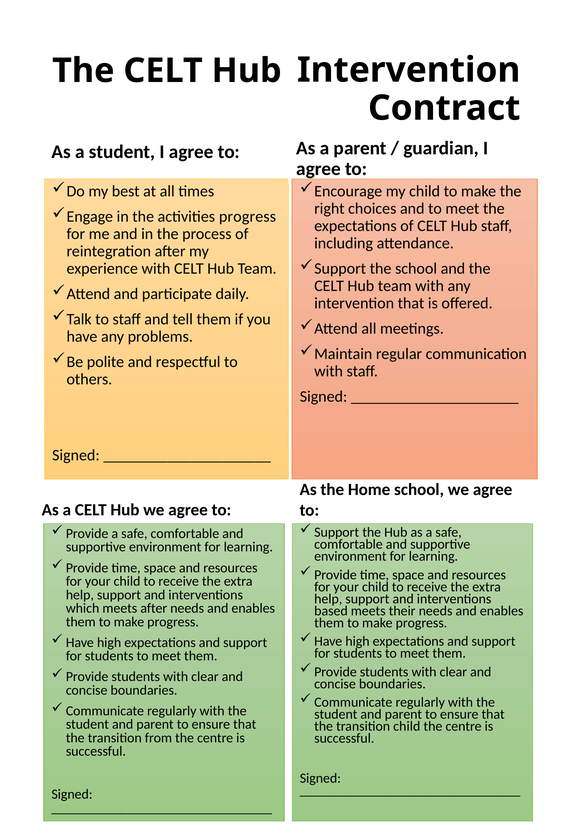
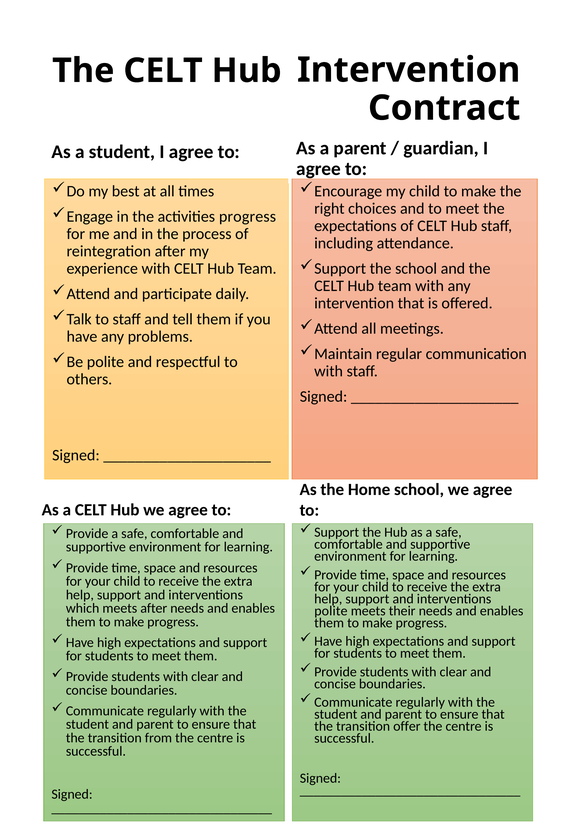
based: based -> polite (331, 611)
transition child: child -> offer (407, 727)
